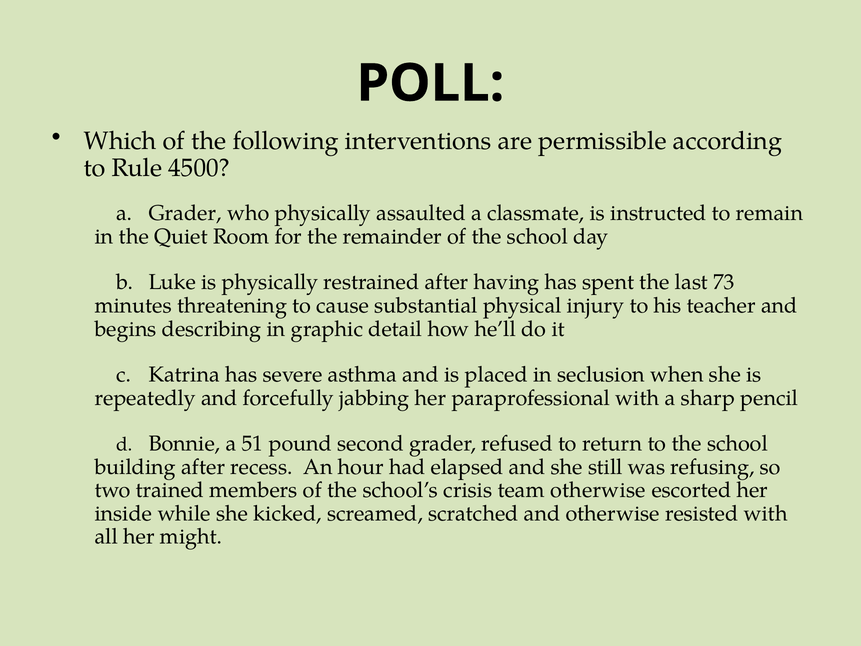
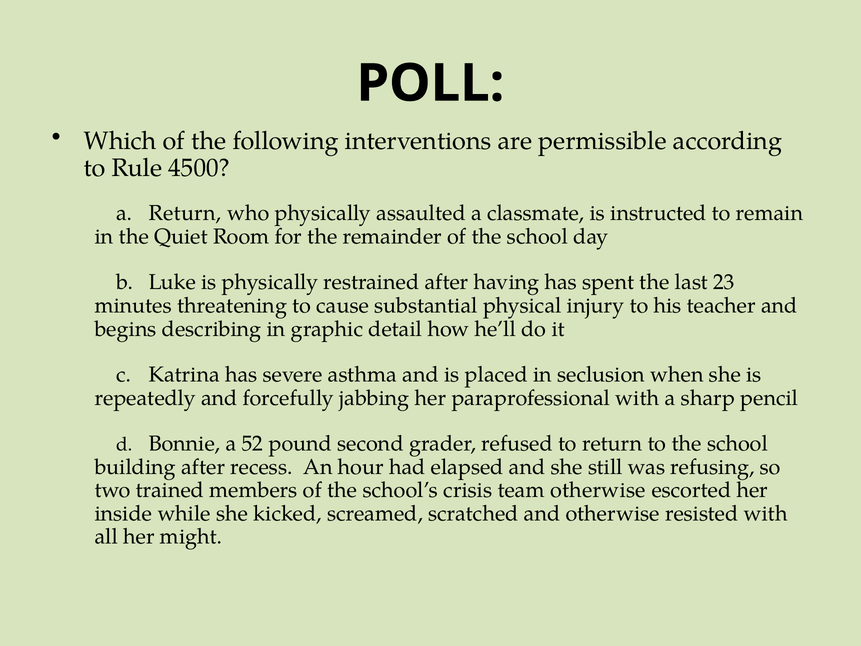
a Grader: Grader -> Return (185, 213)
73: 73 -> 23 (724, 282)
51: 51 -> 52 (252, 444)
